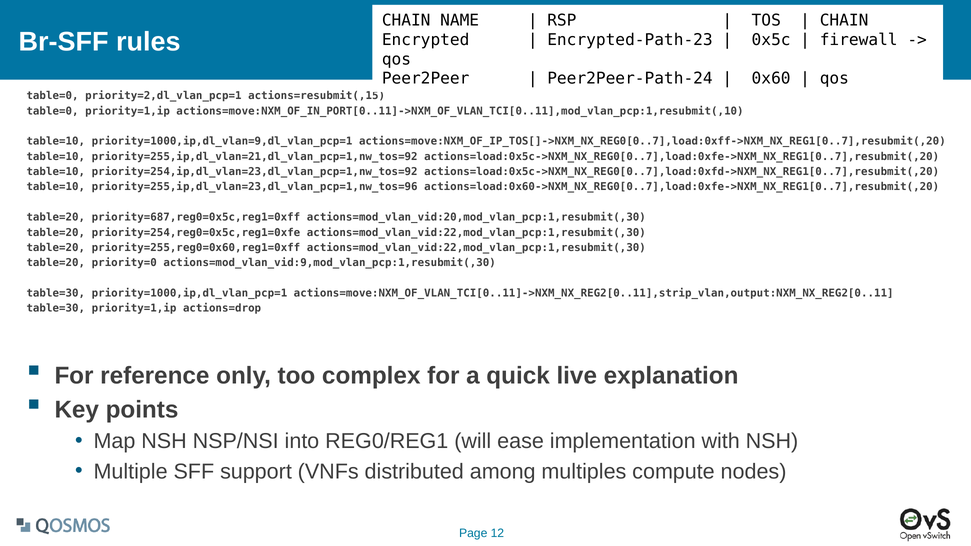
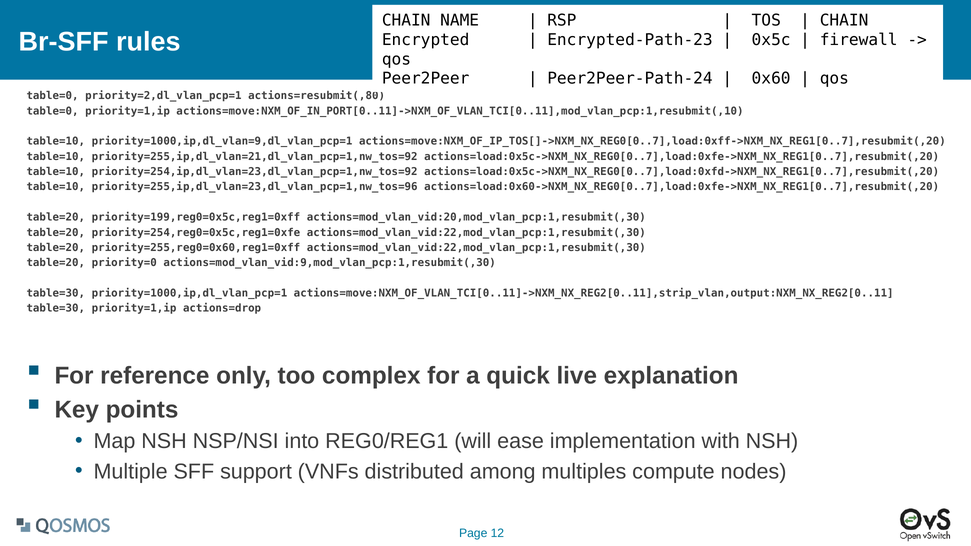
actions=resubmit(,15: actions=resubmit(,15 -> actions=resubmit(,80 (317, 96)
priority=687,reg0=0x5c,reg1=0xff: priority=687,reg0=0x5c,reg1=0xff -> priority=199,reg0=0x5c,reg1=0xff (196, 217)
